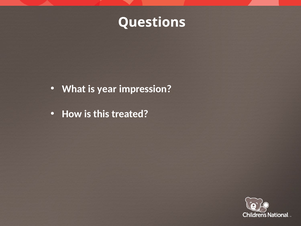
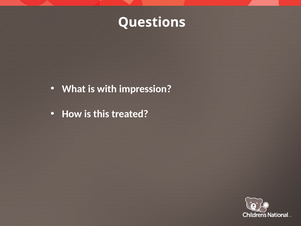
year: year -> with (107, 89)
